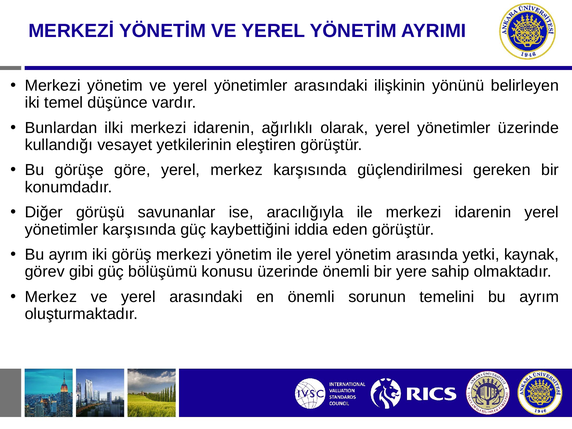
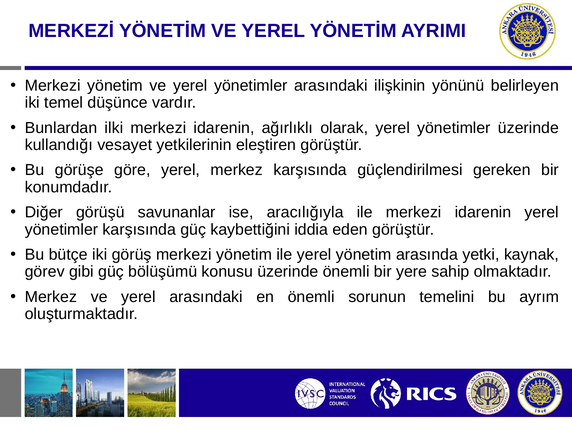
ayrım: ayrım -> bütçe (68, 255)
